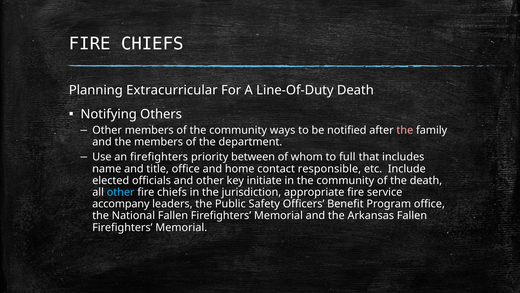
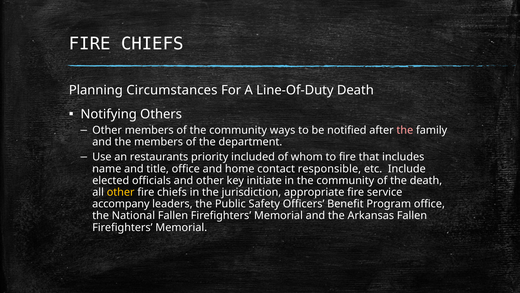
Extracurricular: Extracurricular -> Circumstances (172, 90)
an firefighters: firefighters -> restaurants (159, 157)
between: between -> included (253, 157)
to full: full -> fire (347, 157)
other colour: light blue -> yellow (121, 192)
